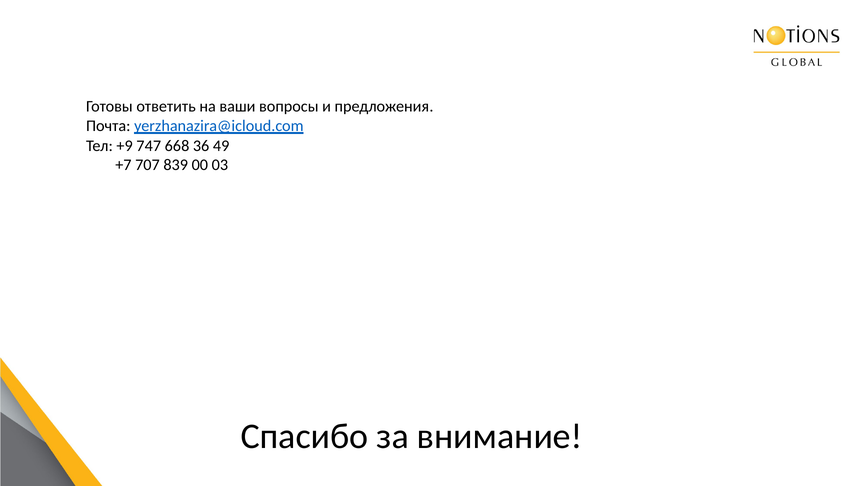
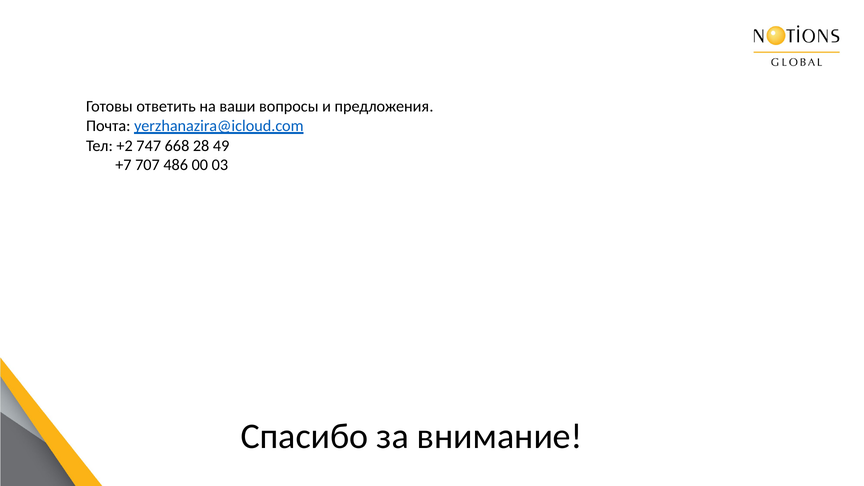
+9: +9 -> +2 (125, 146)
36: 36 -> 28 (201, 146)
839: 839 -> 486 (176, 165)
